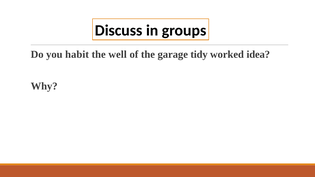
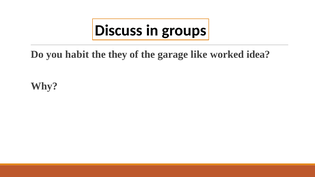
well: well -> they (118, 54)
tidy: tidy -> like (199, 54)
